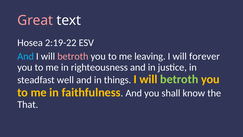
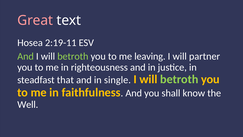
2:19-22: 2:19-22 -> 2:19-11 (61, 43)
And colour: light blue -> light green (26, 56)
betroth colour: pink -> light green (73, 56)
forever: forever -> partner (205, 56)
well: well -> that (65, 80)
things: things -> single (117, 80)
That: That -> Well (28, 104)
